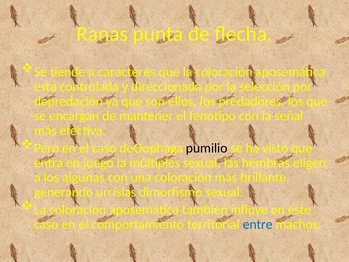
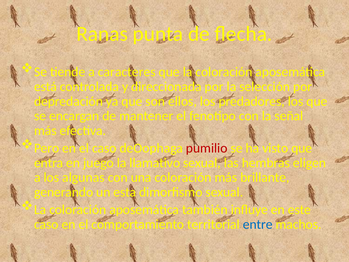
pumilio colour: black -> red (207, 148)
múltiples: múltiples -> llamativo (155, 163)
islas: islas -> esta (125, 192)
